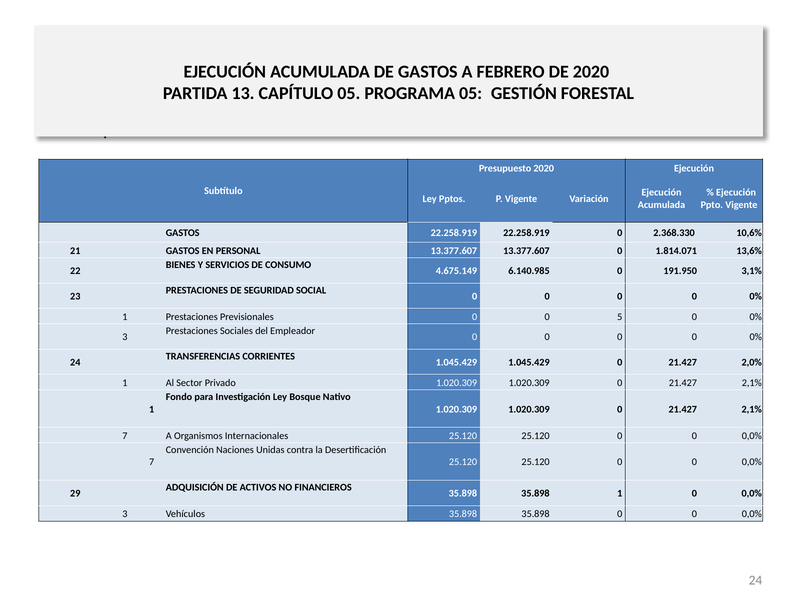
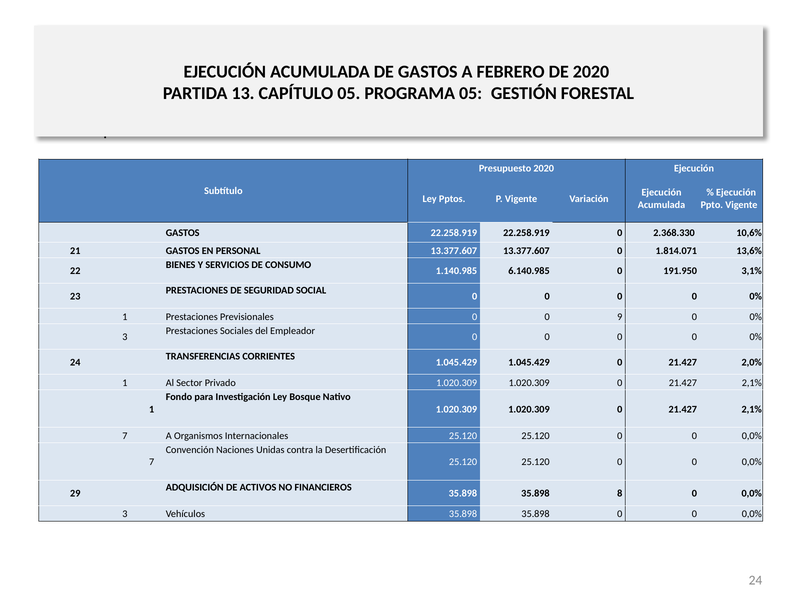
4.675.149: 4.675.149 -> 1.140.985 (456, 271)
5: 5 -> 9 (620, 317)
35.898 1: 1 -> 8 (620, 494)
